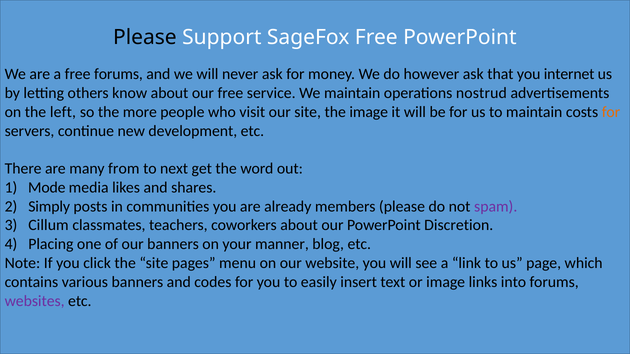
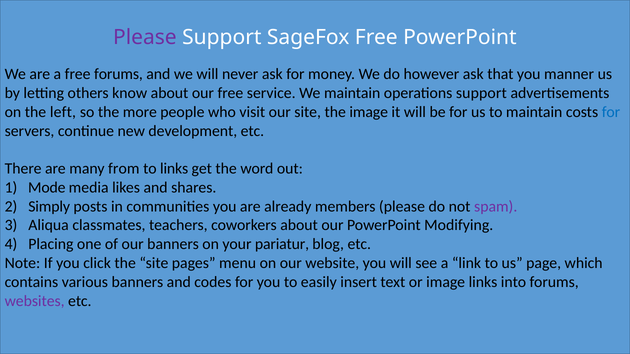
Please colour: black -> purple (145, 37)
internet: internet -> manner (569, 74)
operations nostrud: nostrud -> support (481, 93)
for colour: orange -> blue (611, 112)
to next: next -> links (174, 169)
Cillum: Cillum -> Aliqua (49, 226)
Discretion: Discretion -> Modifying (459, 226)
manner: manner -> pariatur (282, 244)
